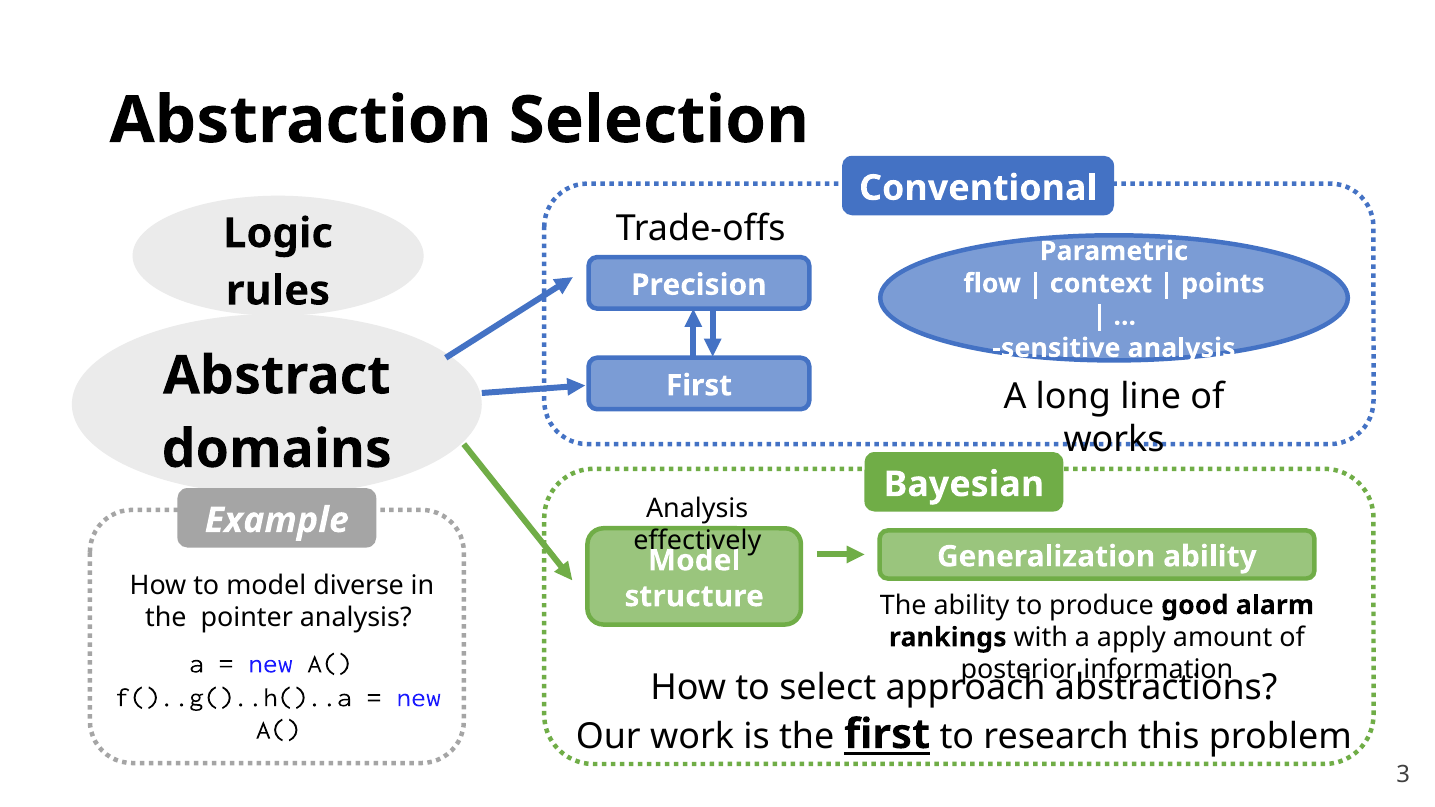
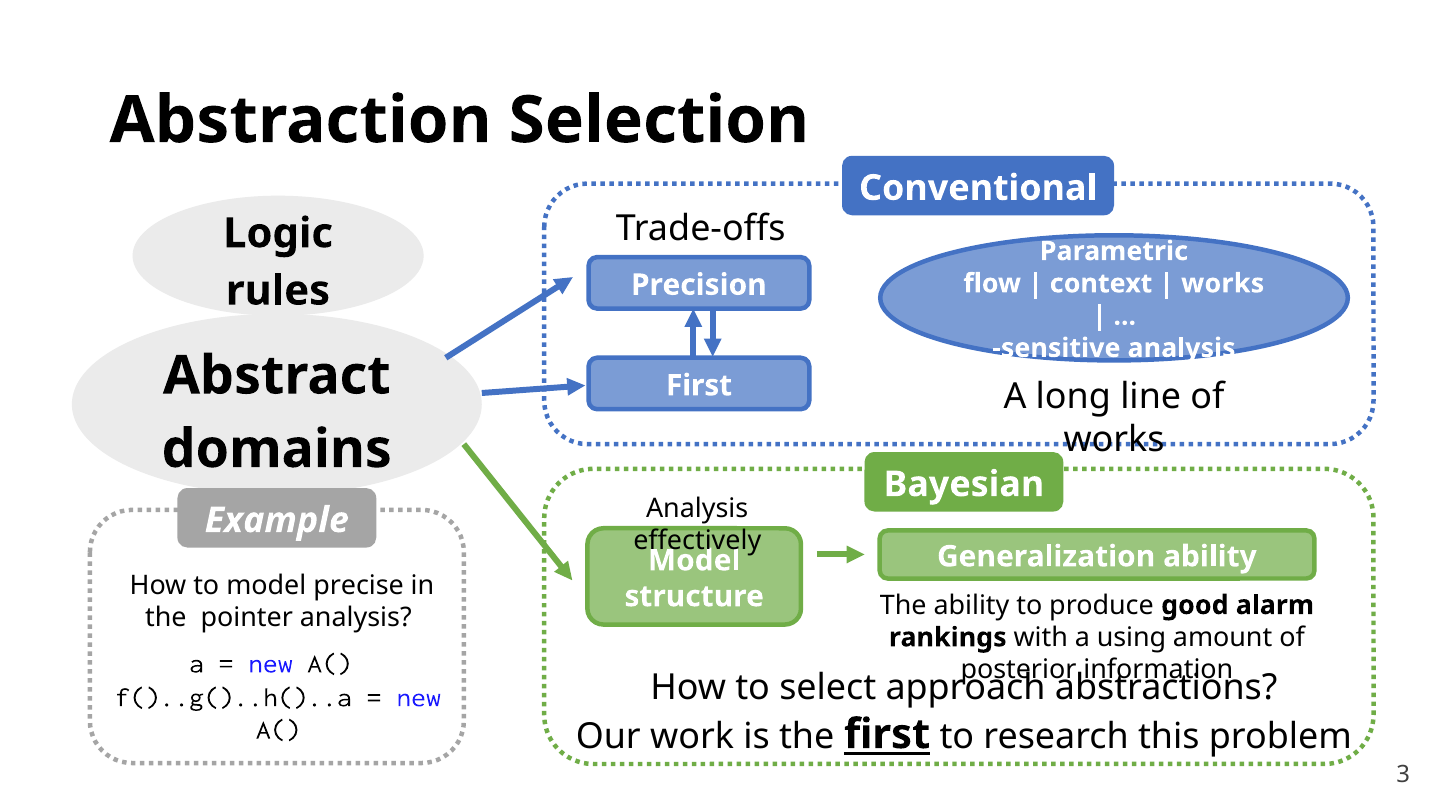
points: points -> works (1223, 284)
diverse: diverse -> precise (359, 586)
apply: apply -> using (1132, 638)
